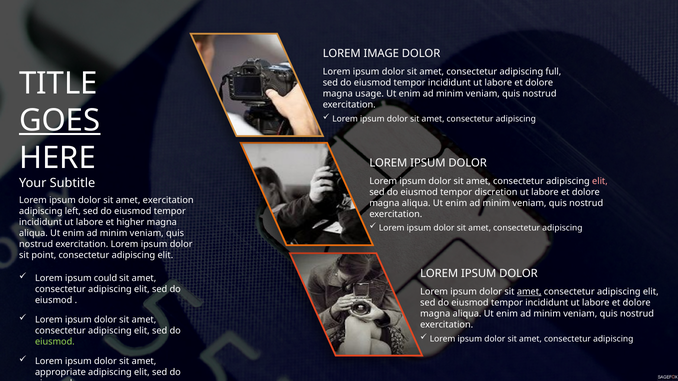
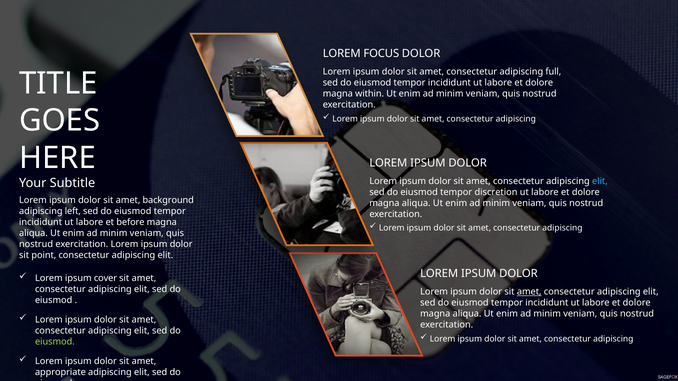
IMAGE: IMAGE -> FOCUS (381, 54)
usage: usage -> within (370, 94)
GOES underline: present -> none (60, 121)
elit colour: pink -> light blue (600, 181)
amet exercitation: exercitation -> background (168, 200)
higher: higher -> before (130, 222)
could: could -> cover (106, 278)
